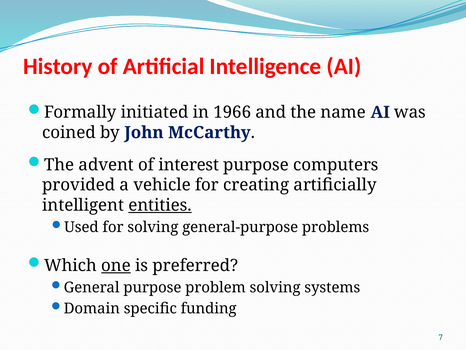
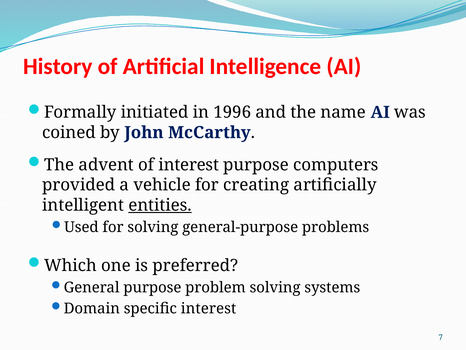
1966: 1966 -> 1996 (232, 112)
one underline: present -> none (116, 265)
specific funding: funding -> interest (209, 308)
